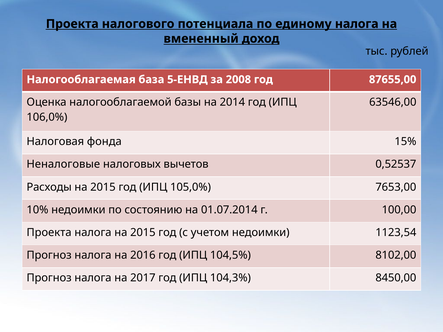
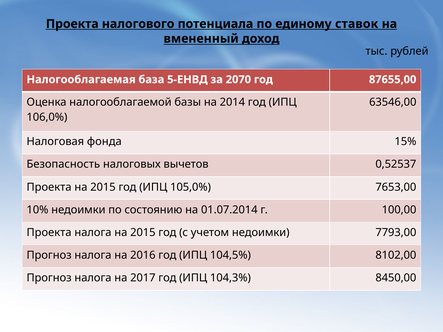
единому налога: налога -> ставок (357, 24)
2008: 2008 -> 2070 (238, 80)
Неналоговые: Неналоговые -> Безопасность (63, 164)
Расходы: Расходы -> Проекта (49, 187)
1123,54: 1123,54 -> 7793,00 (396, 233)
